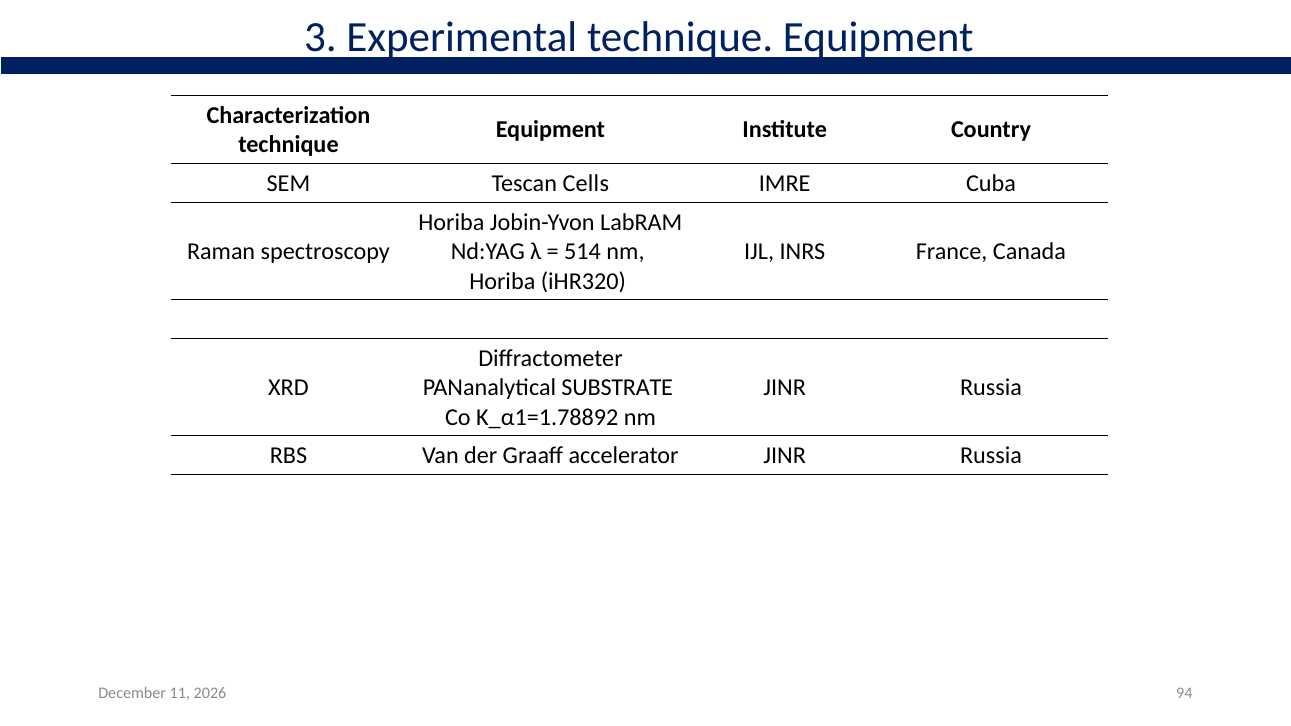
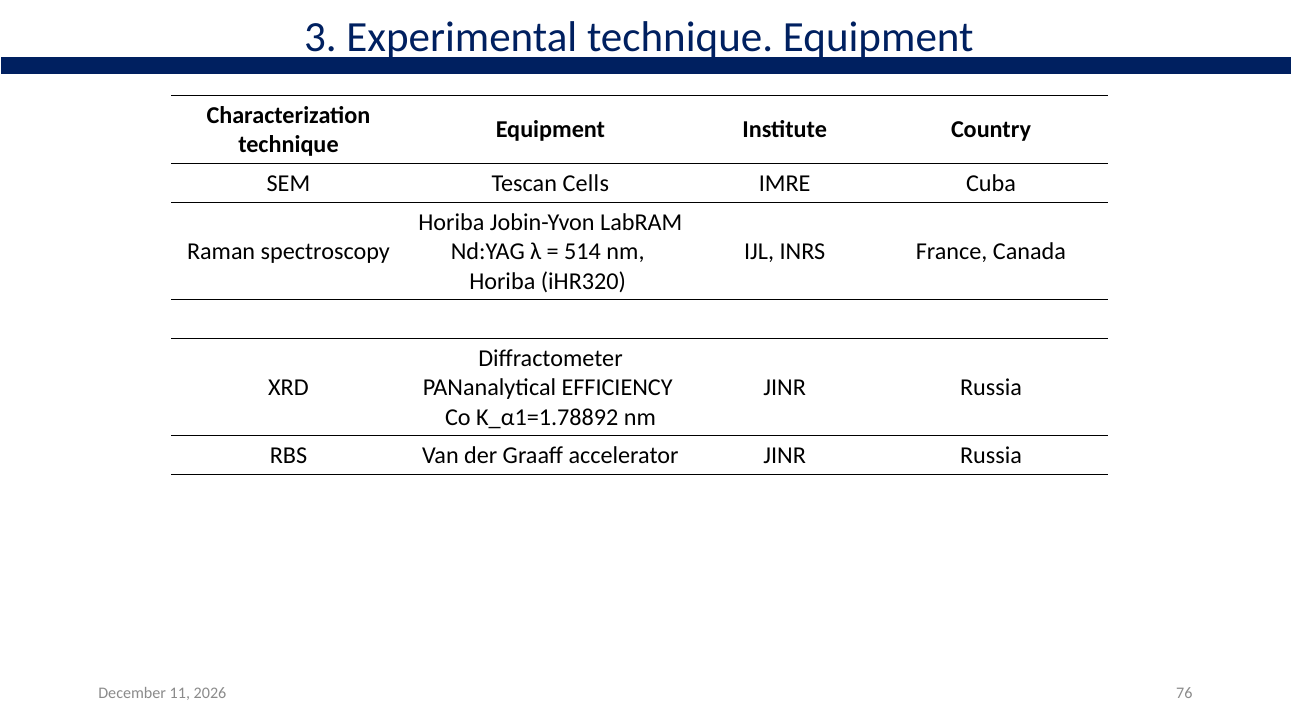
SUBSTRATE: SUBSTRATE -> EFFICIENCY (617, 388)
94: 94 -> 76 (1184, 693)
